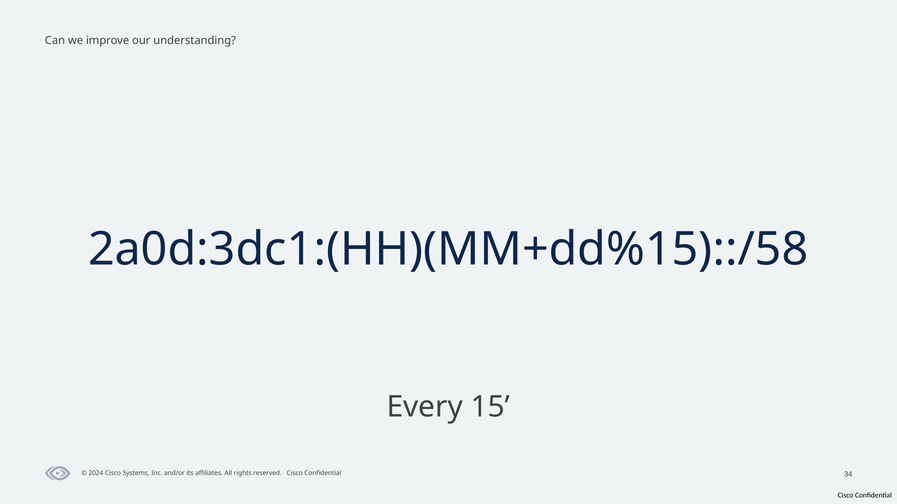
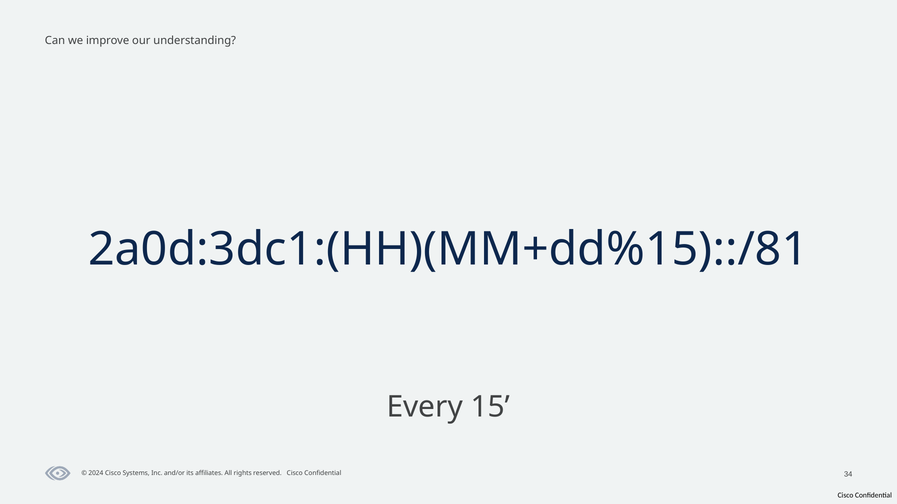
2a0d:3dc1:(HH)(MM+dd%15)::/58: 2a0d:3dc1:(HH)(MM+dd%15)::/58 -> 2a0d:3dc1:(HH)(MM+dd%15)::/81 (448, 250)
